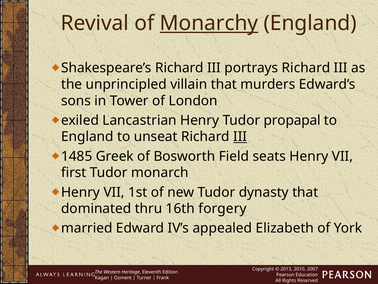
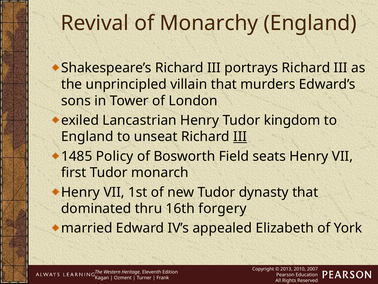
Monarchy underline: present -> none (209, 23)
propapal: propapal -> kingdom (292, 120)
Greek: Greek -> Policy (115, 156)
